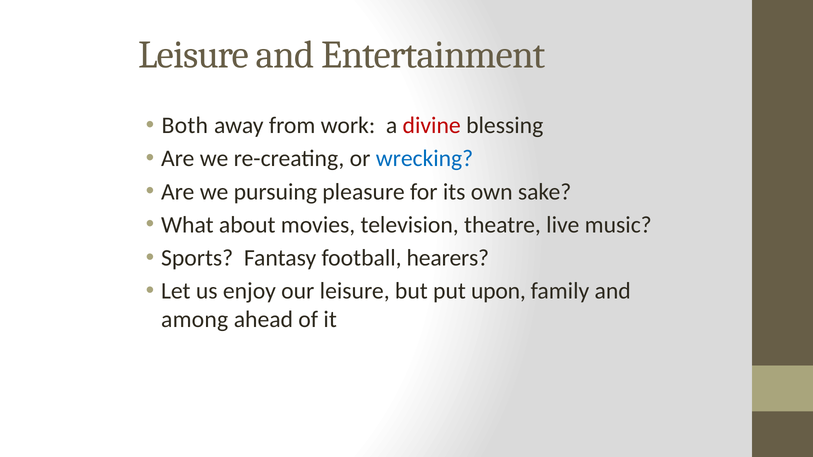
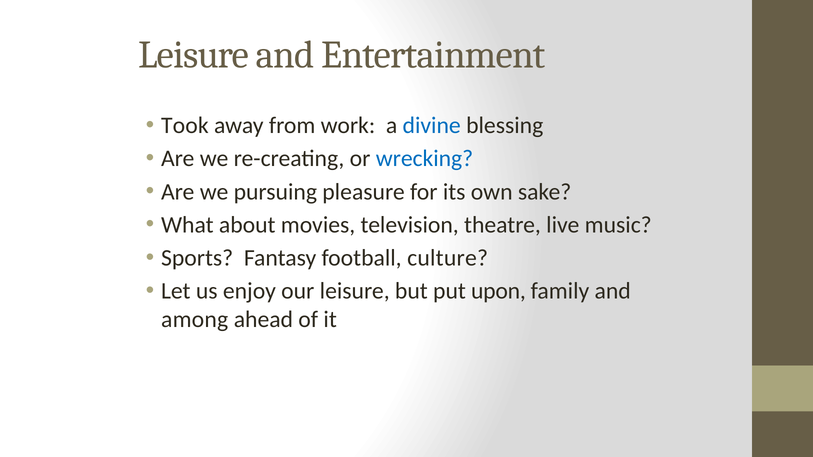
Both: Both -> Took (185, 126)
divine colour: red -> blue (432, 126)
hearers: hearers -> culture (448, 258)
